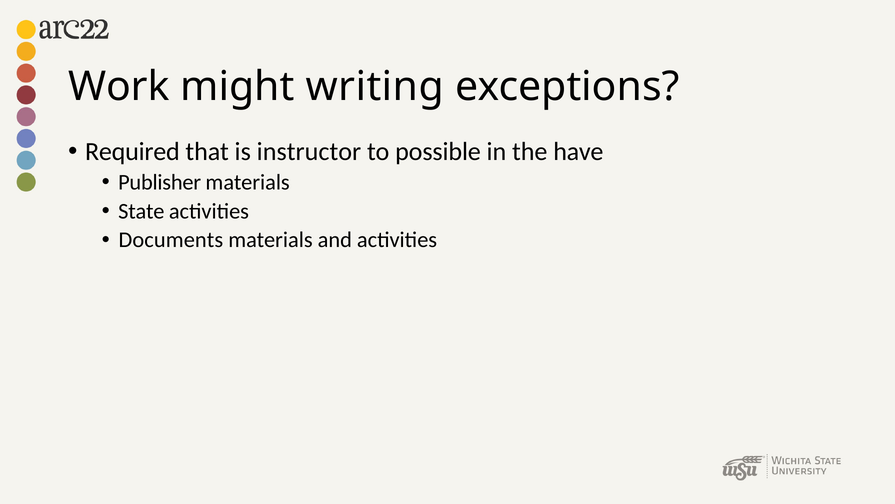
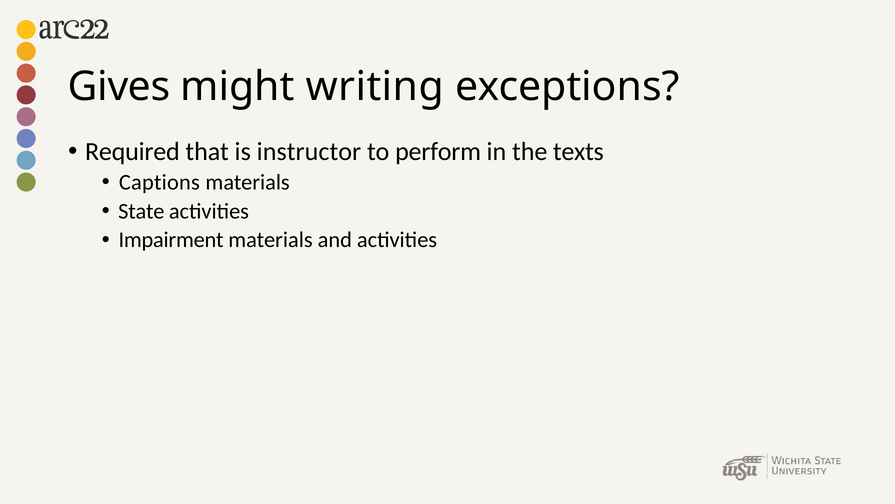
Work: Work -> Gives (119, 87)
possible: possible -> perform (438, 151)
have: have -> texts (578, 151)
Publisher: Publisher -> Captions (159, 182)
Documents: Documents -> Impairment (171, 240)
